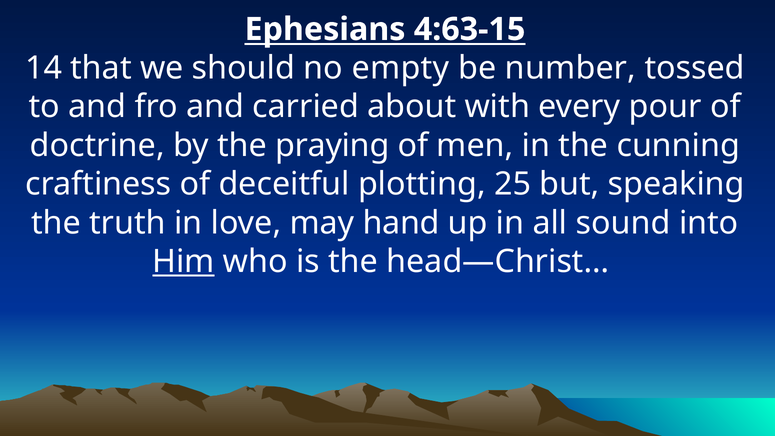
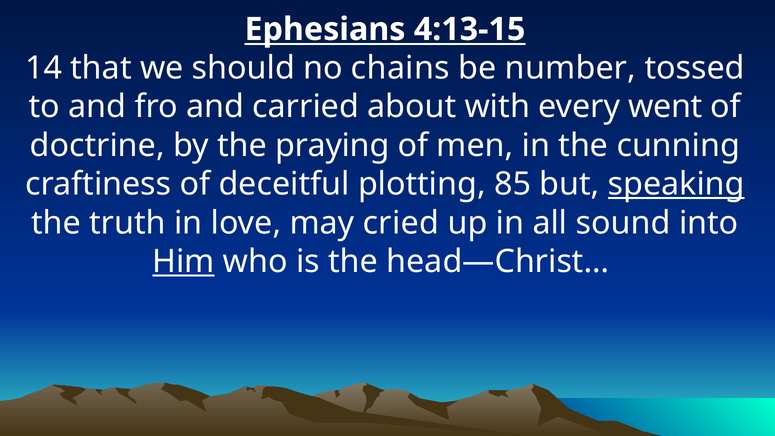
4:63-15: 4:63-15 -> 4:13-15 (470, 29)
empty: empty -> chains (400, 68)
pour: pour -> went (665, 107)
25: 25 -> 85 (513, 184)
speaking underline: none -> present (676, 184)
hand: hand -> cried (401, 223)
